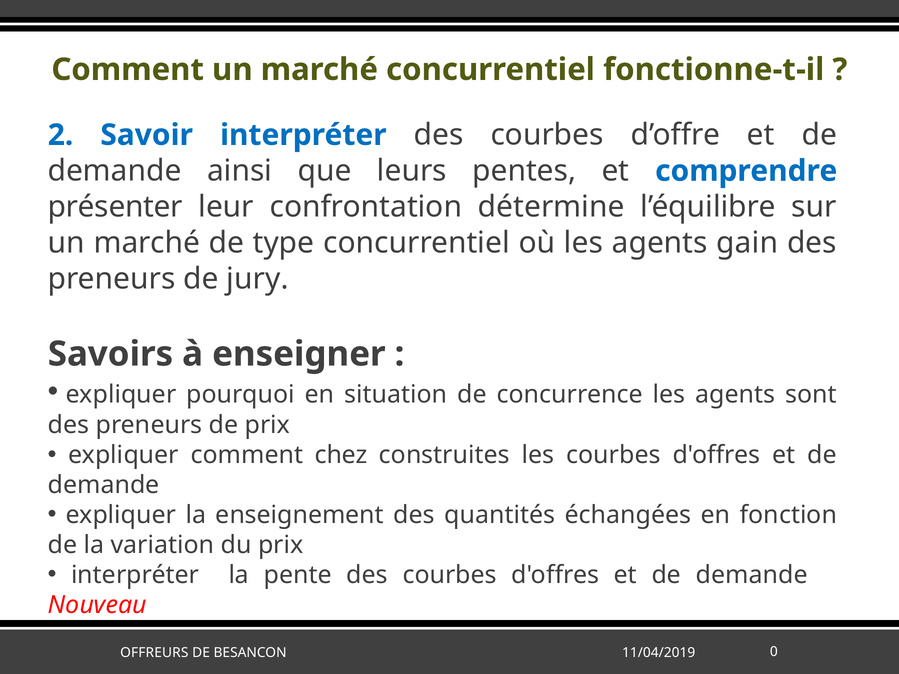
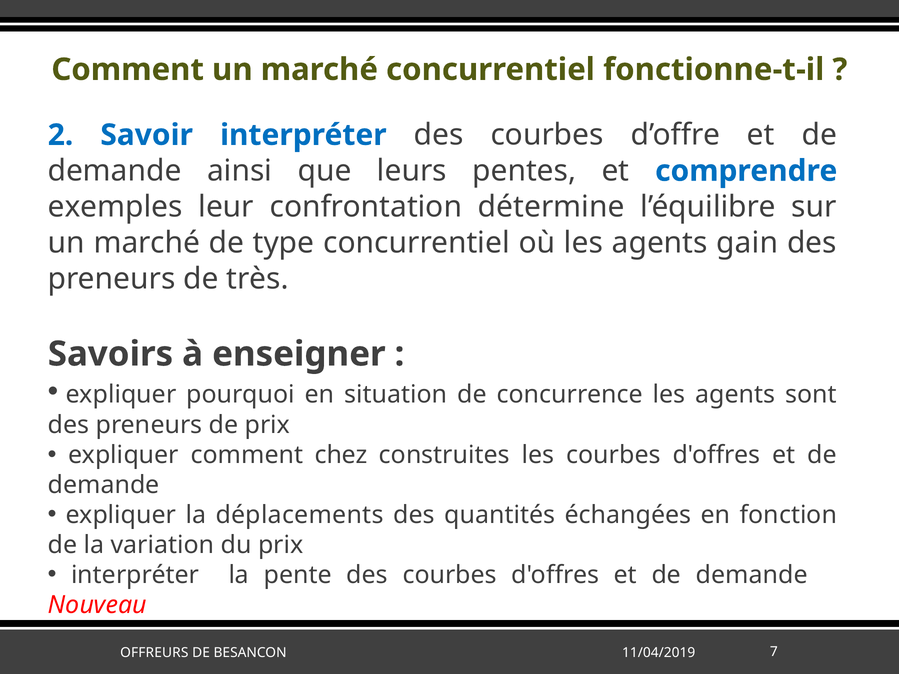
présenter: présenter -> exemples (115, 207)
jury: jury -> très (257, 279)
enseignement: enseignement -> déplacements (300, 515)
0: 0 -> 7 (774, 652)
